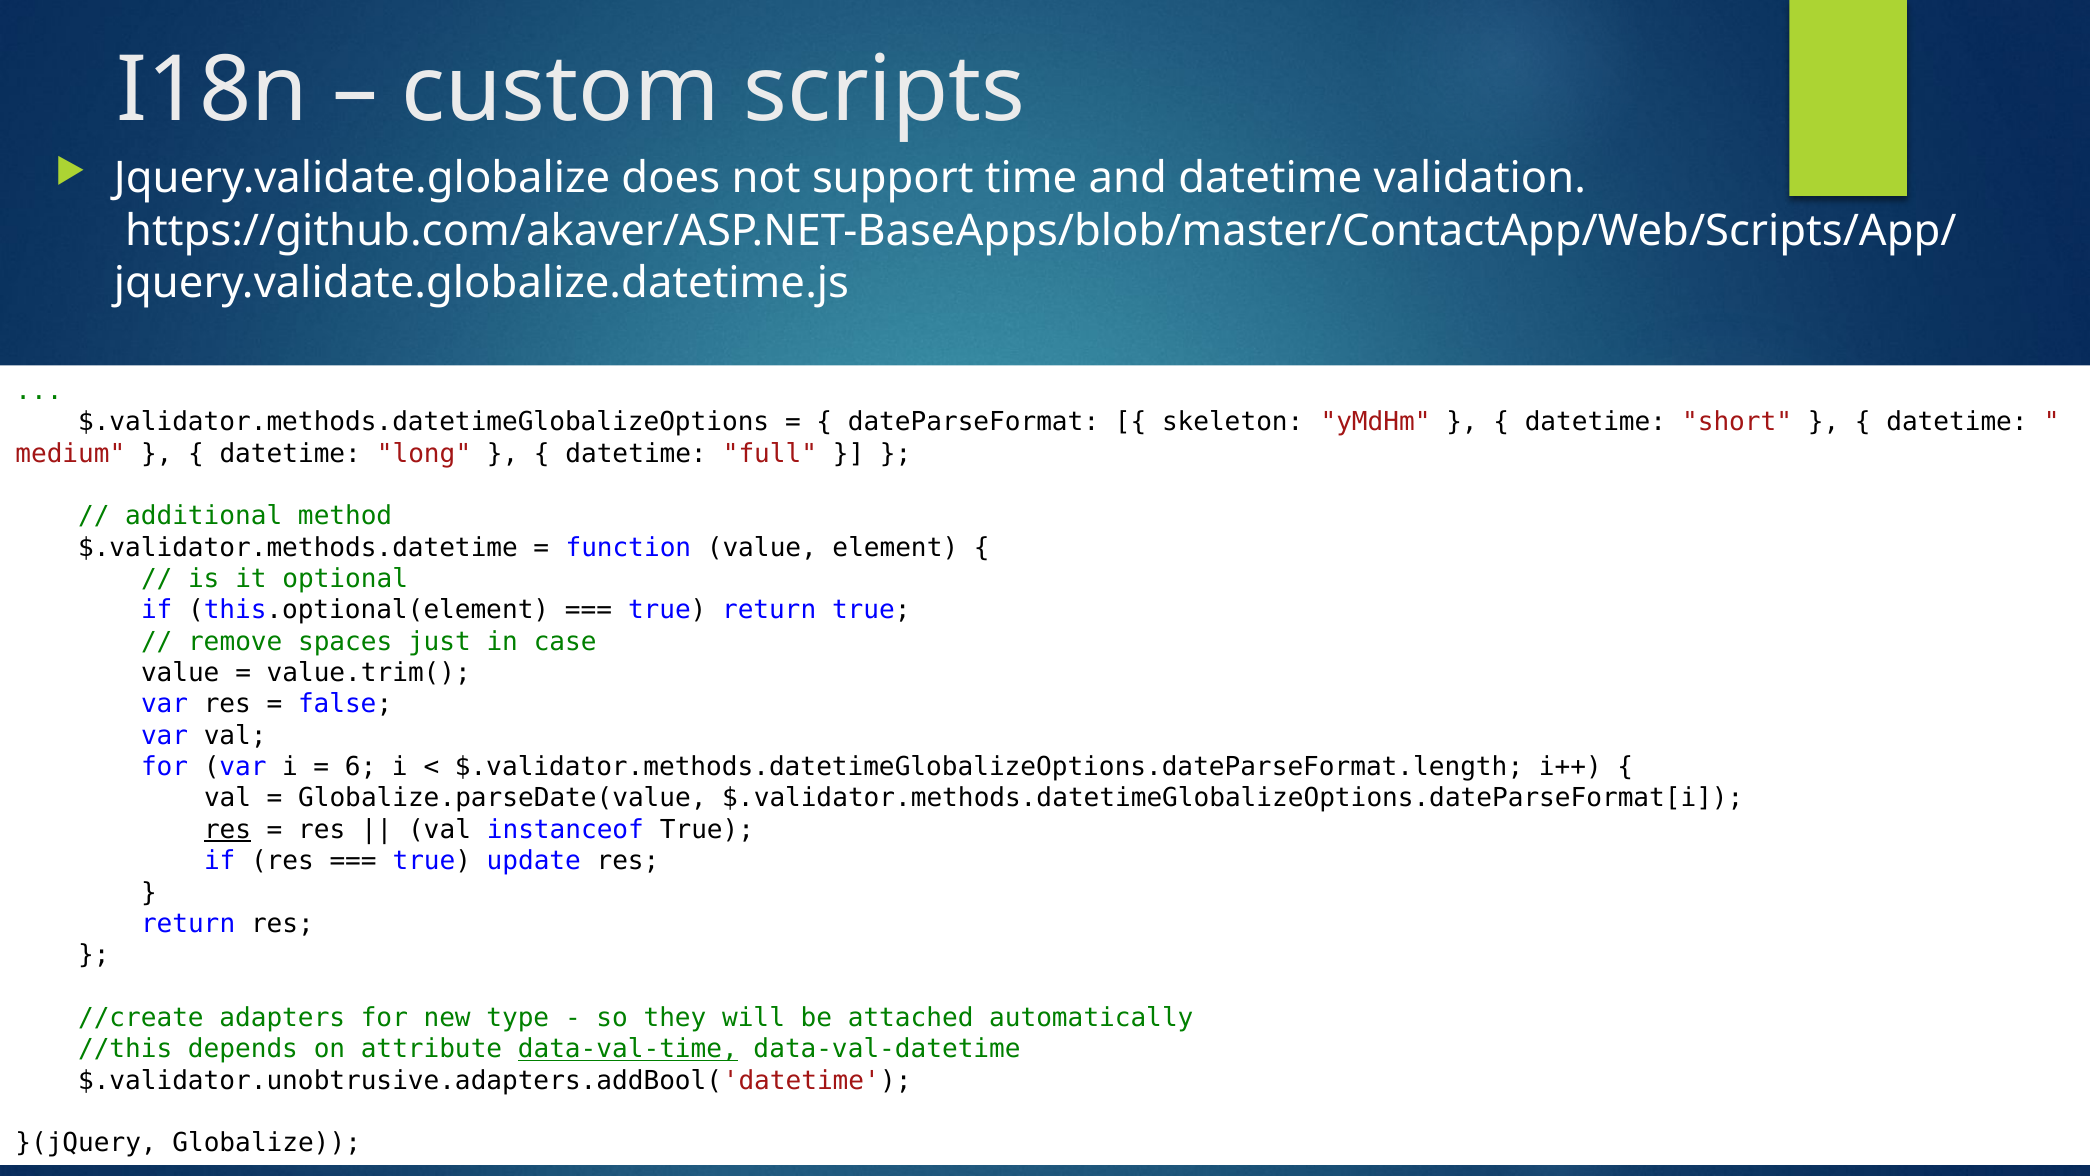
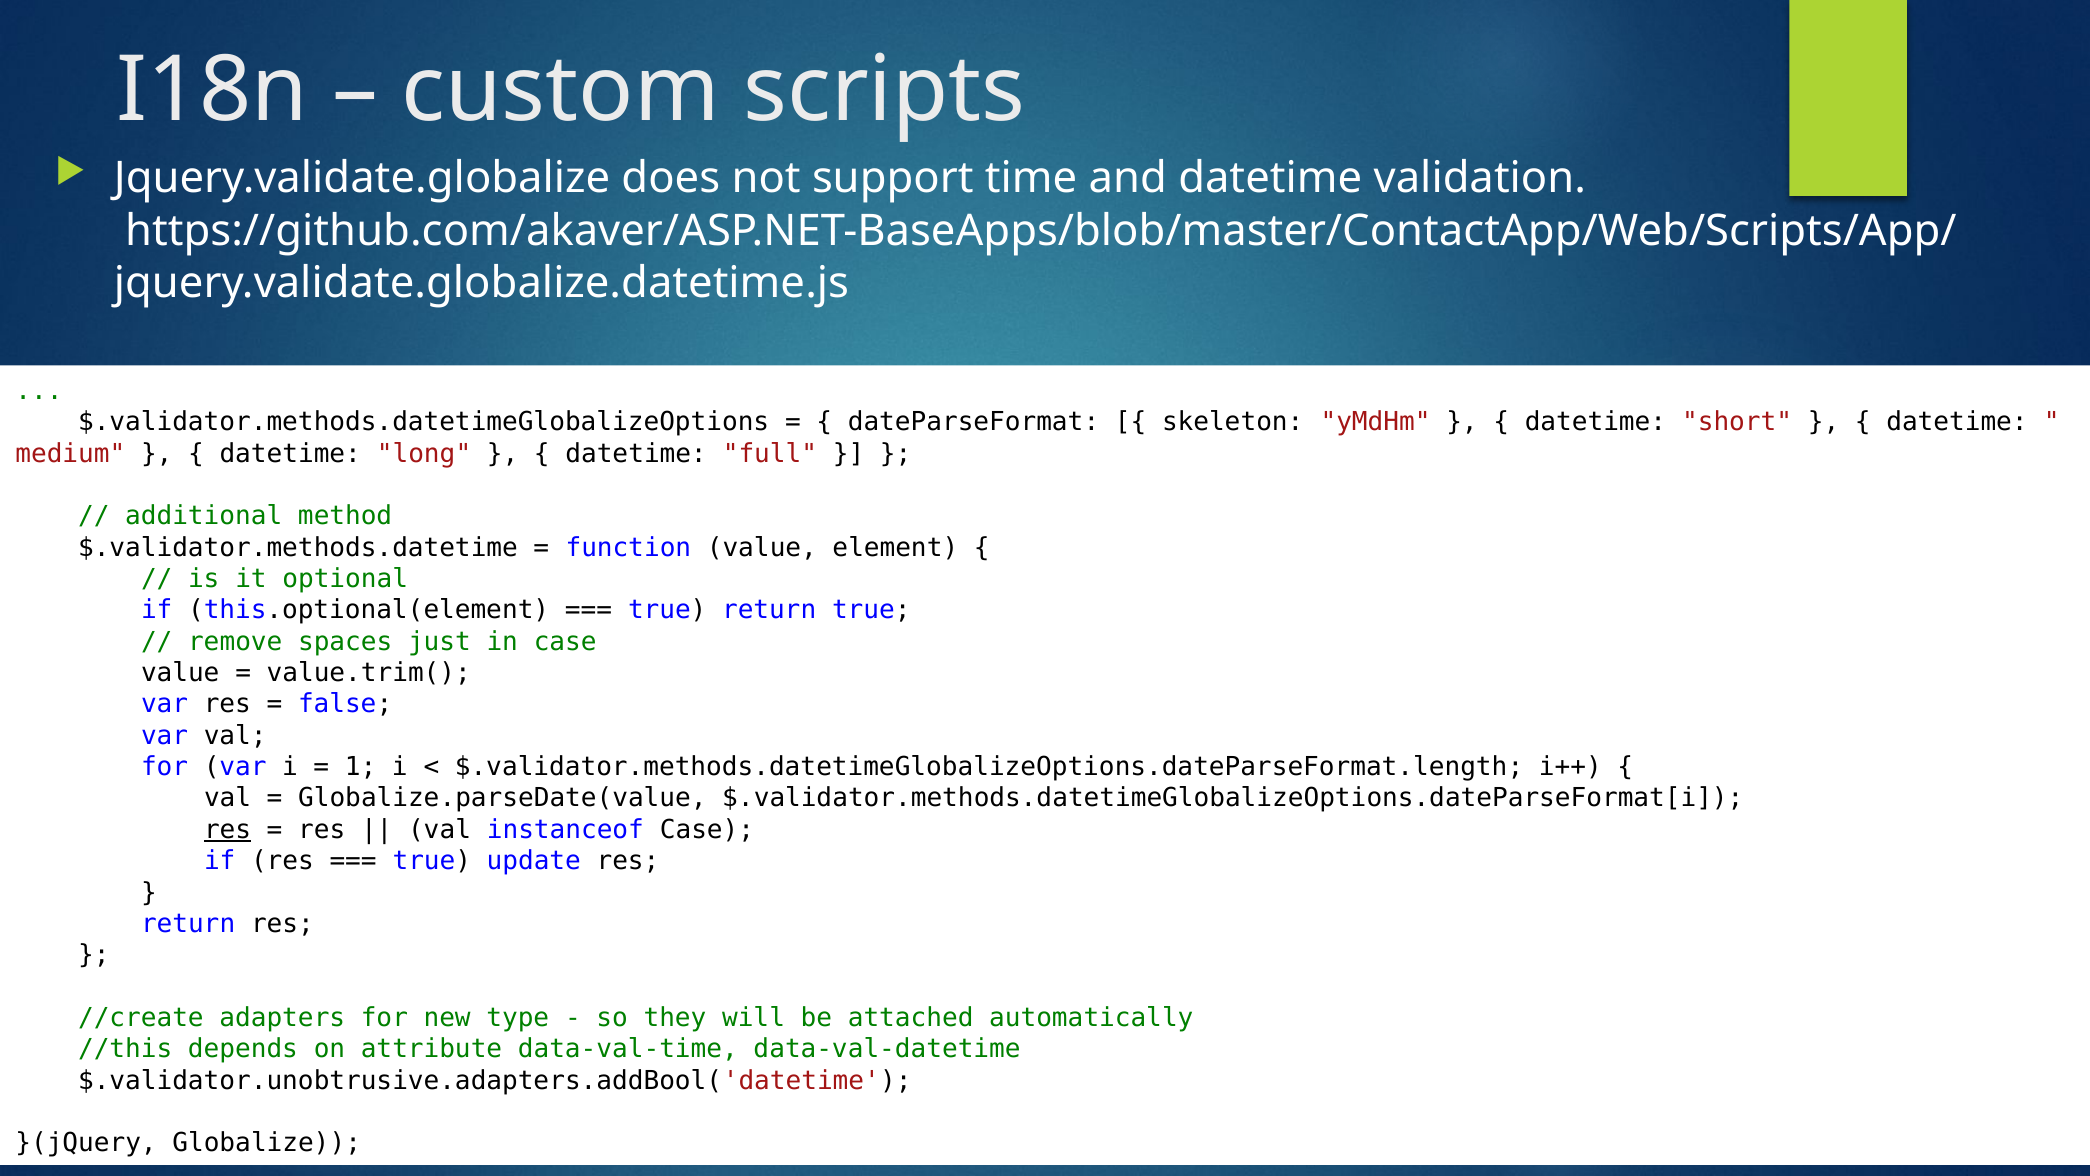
6: 6 -> 1 (361, 767)
instanceof True: True -> Case (707, 829)
data-val-time underline: present -> none (628, 1049)
